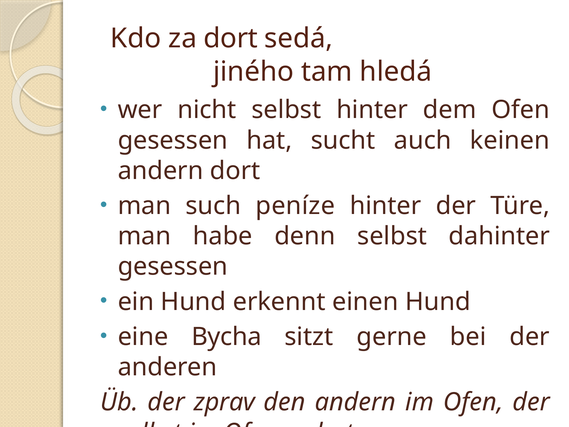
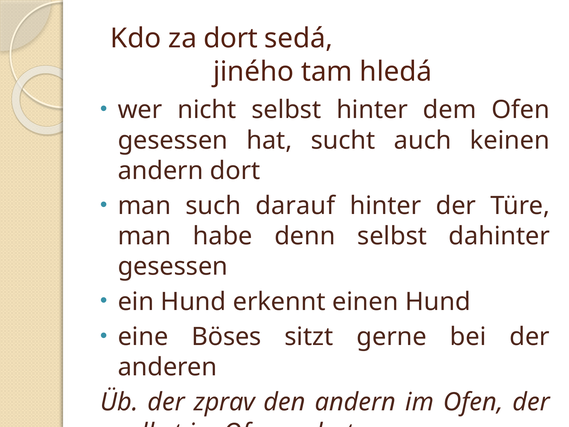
peníze: peníze -> darauf (295, 206)
Bycha: Bycha -> Böses (226, 337)
